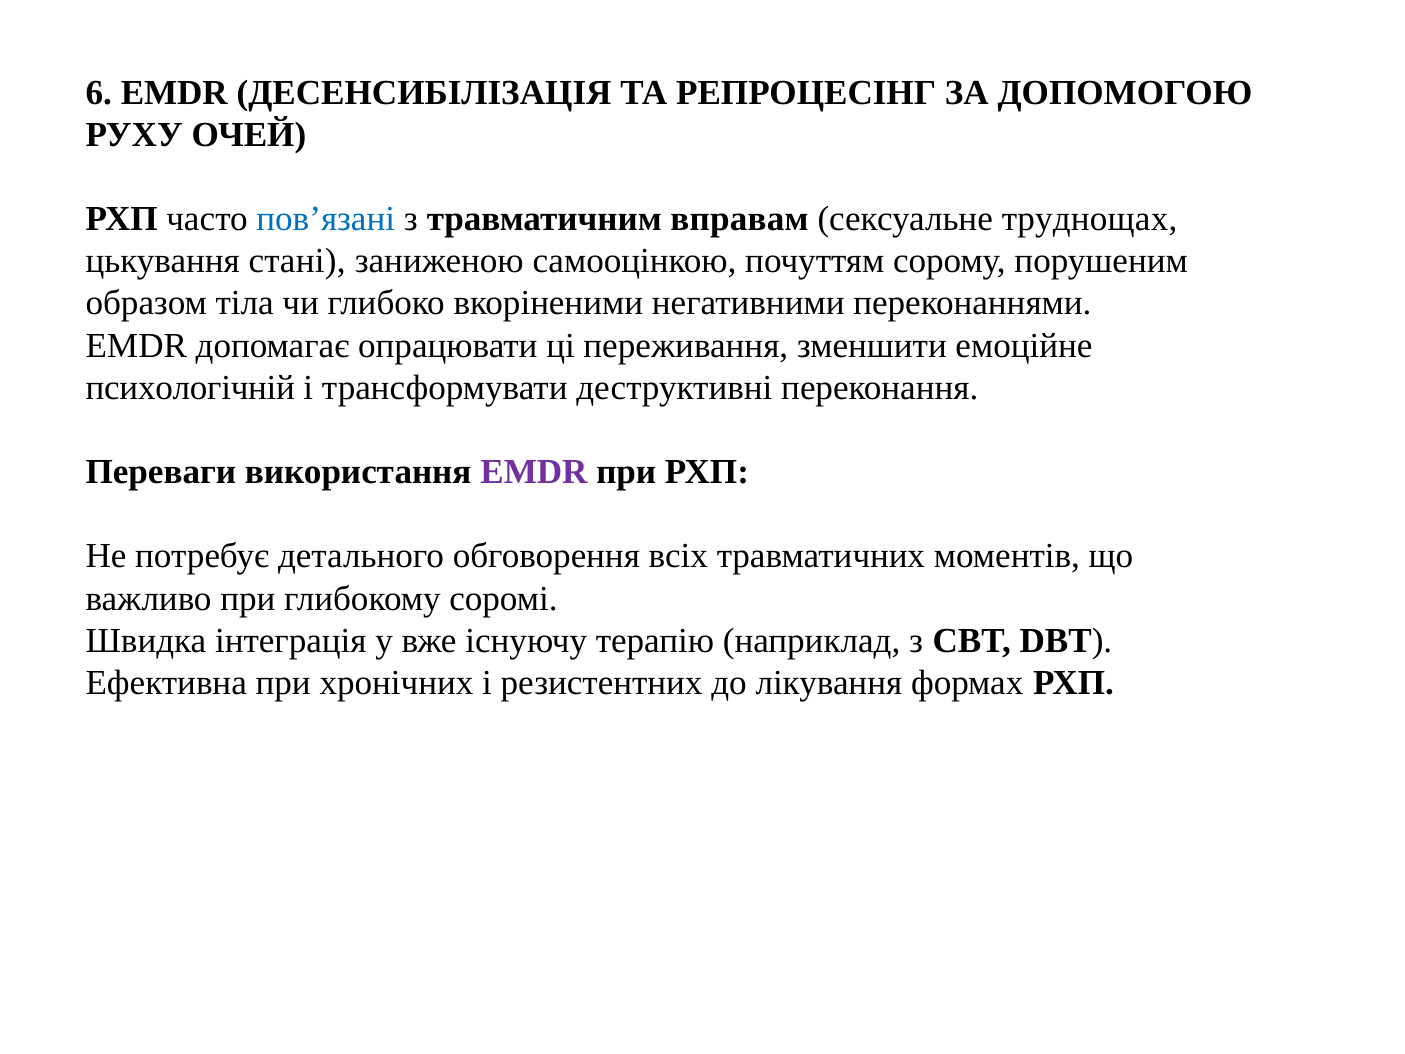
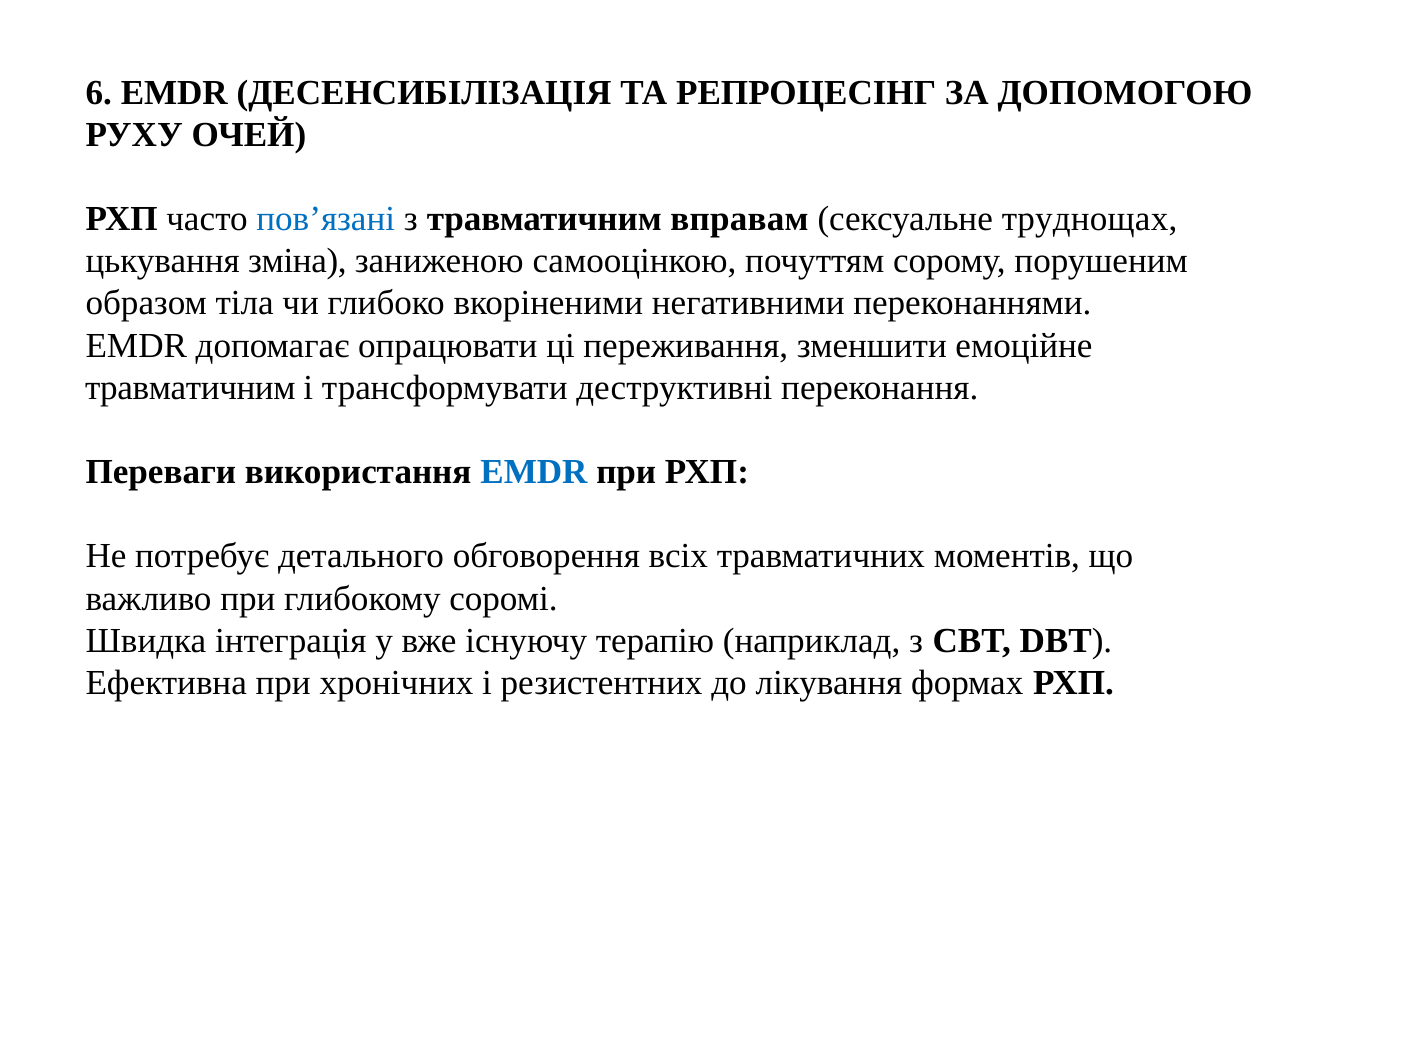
стані: стані -> зміна (297, 261)
психологічній: психологічній -> травматичним (190, 388)
EMDR colour: purple -> blue (534, 472)
